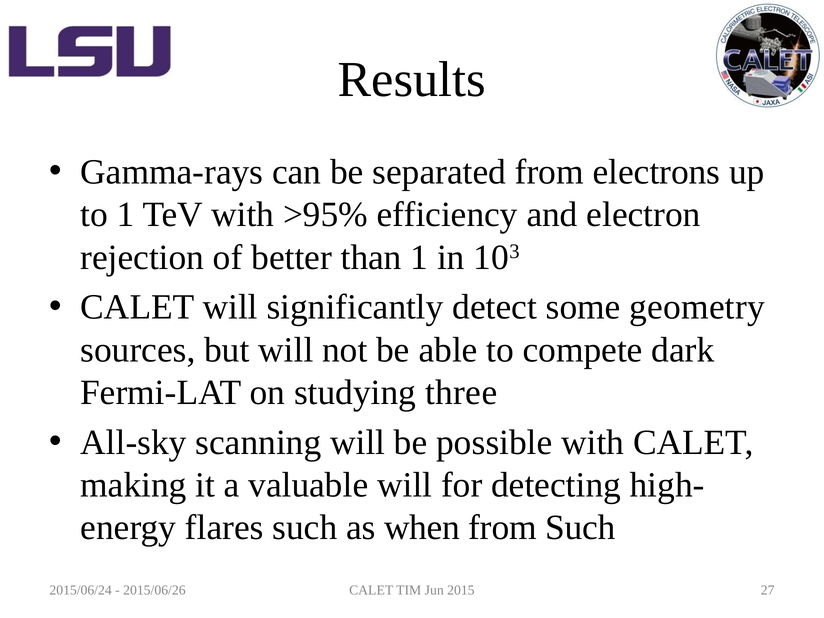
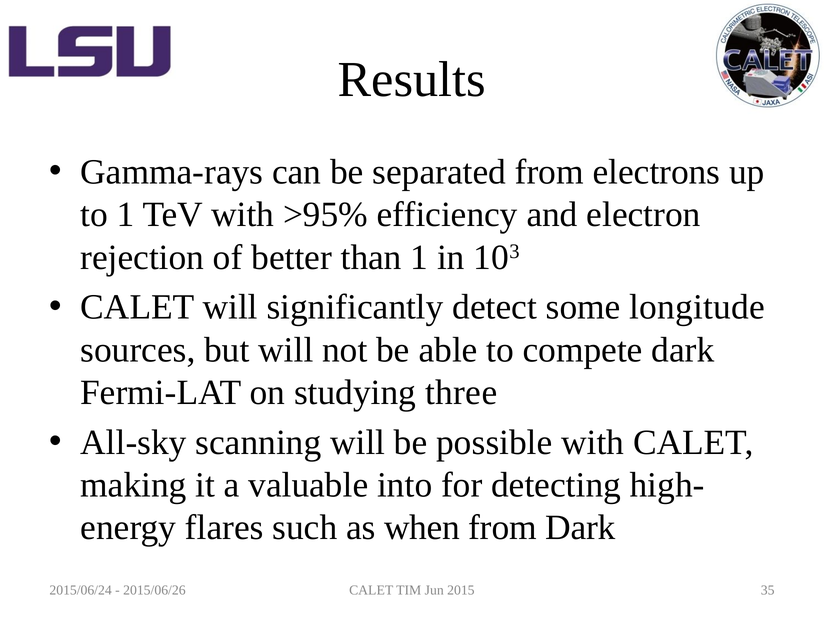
geometry: geometry -> longitude (697, 307)
valuable will: will -> into (405, 485)
from Such: Such -> Dark (580, 528)
27: 27 -> 35 (768, 590)
